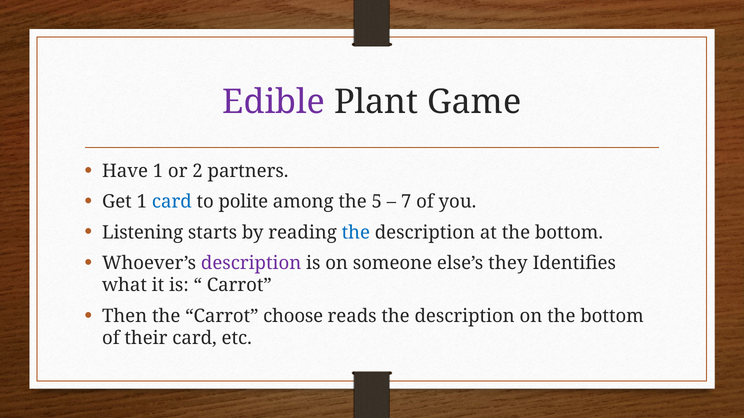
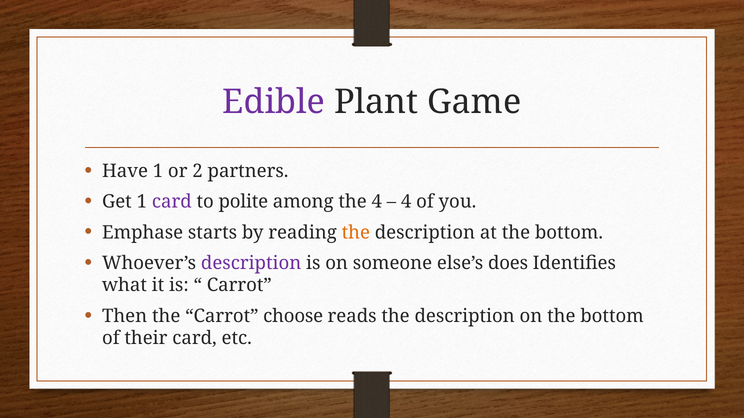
card colour: blue -> purple (172, 202)
the 5: 5 -> 4 (377, 202)
7: 7 -> 4 (406, 202)
Listening: Listening -> Emphase (143, 233)
the colour: blue -> orange (356, 233)
they: they -> does (508, 263)
